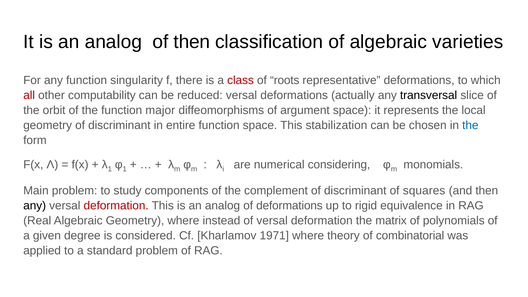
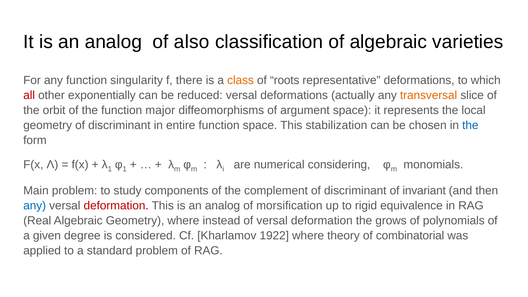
of then: then -> also (192, 42)
class colour: red -> orange (241, 80)
computability: computability -> exponentially (102, 95)
transversal colour: black -> orange (429, 95)
squares: squares -> invariant (424, 191)
any colour: black -> blue (35, 206)
of deformations: deformations -> morsification (289, 206)
matrix: matrix -> grows (391, 221)
1971: 1971 -> 1922 (274, 236)
